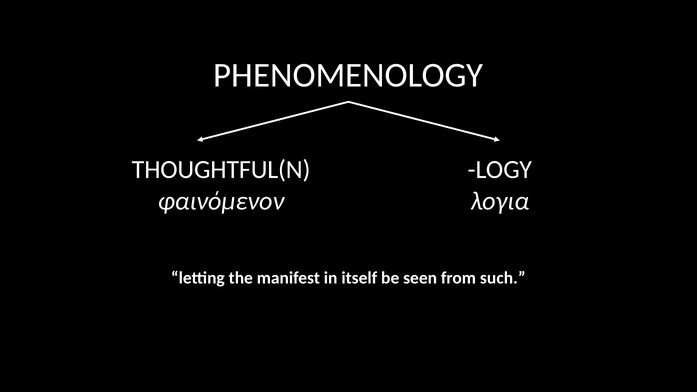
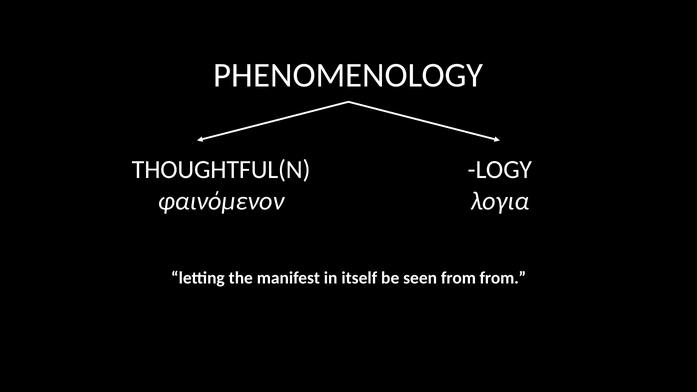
from such: such -> from (503, 278)
